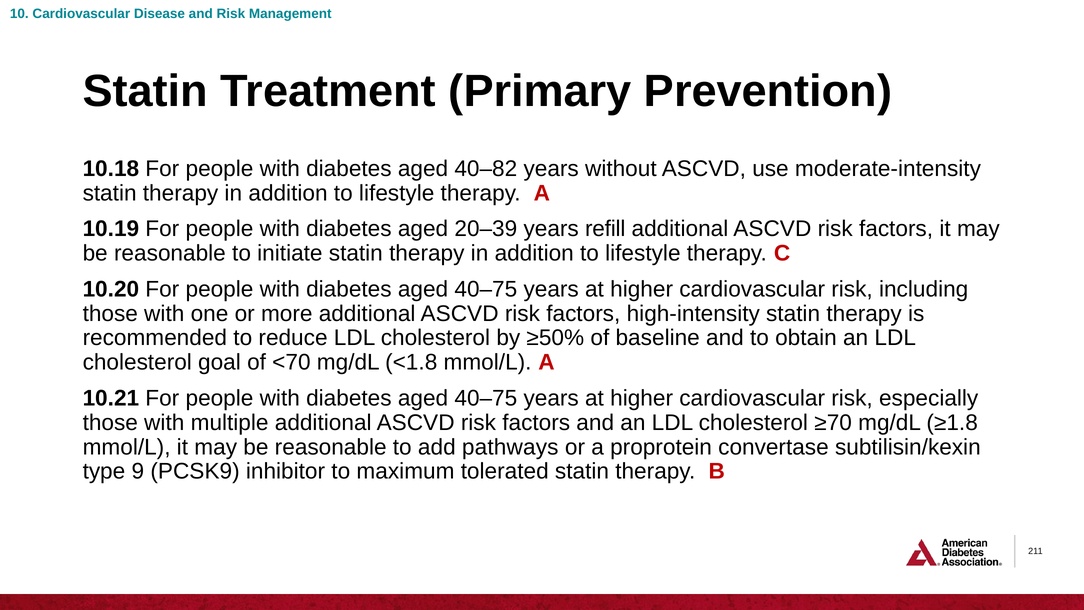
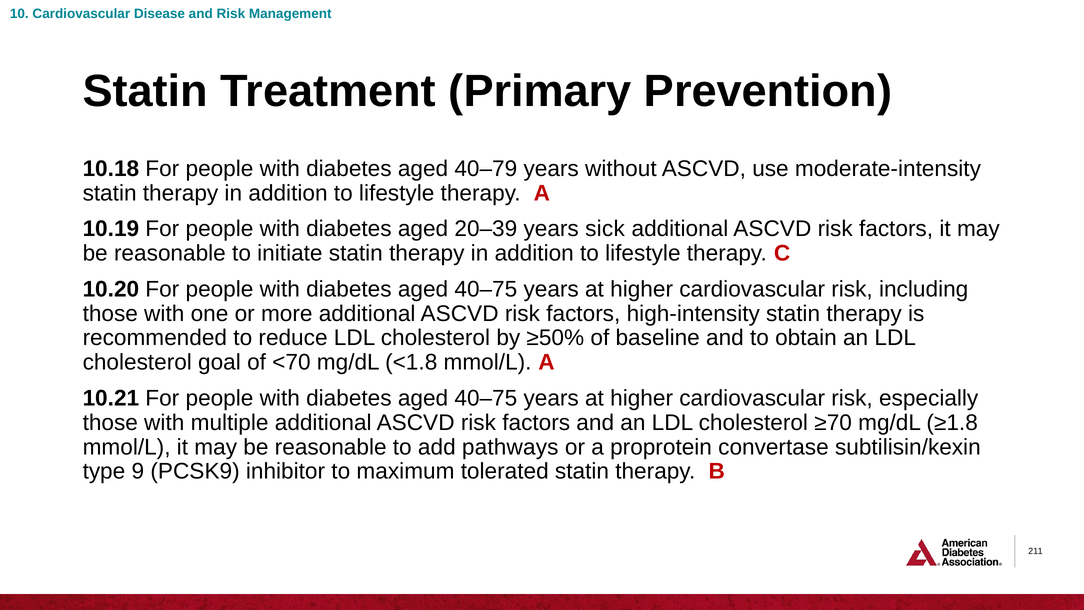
40–82: 40–82 -> 40–79 (486, 169)
refill: refill -> sick (605, 229)
